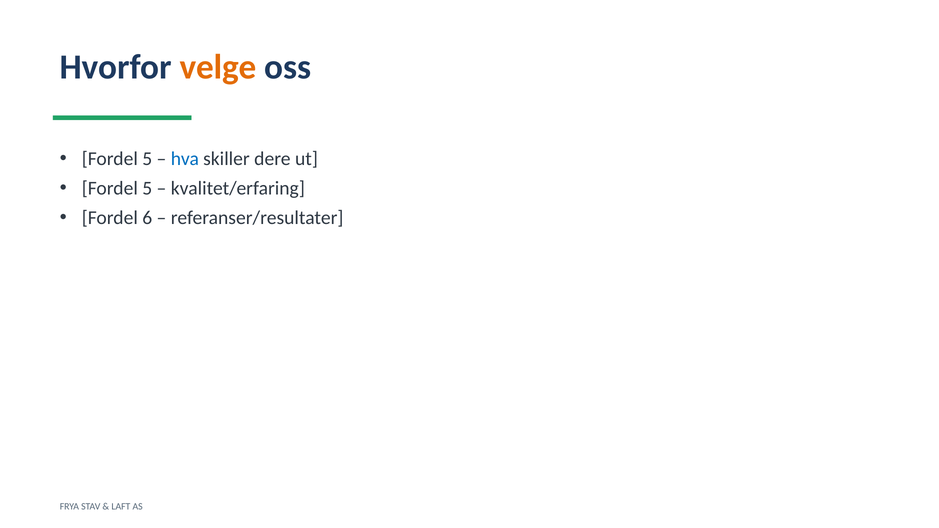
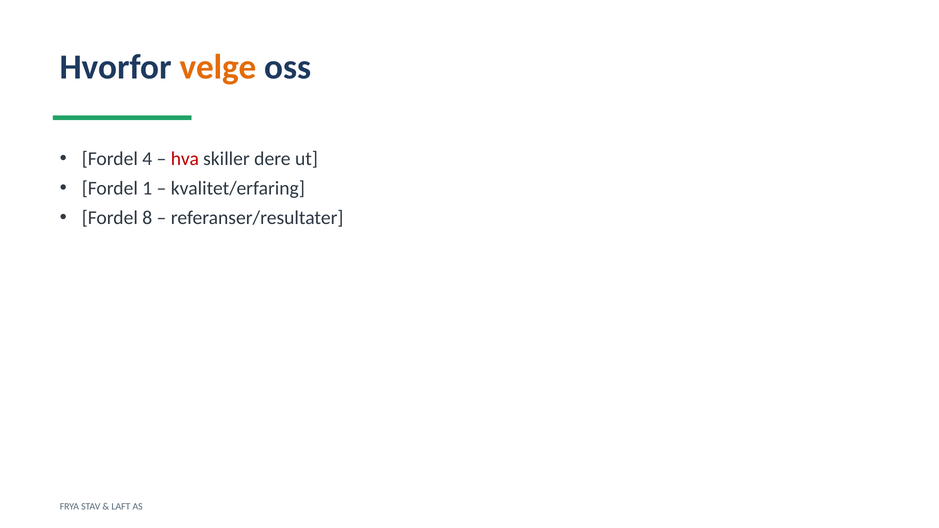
5: 5 -> 4 (147, 159)
hva colour: blue -> red (185, 159)
5: 5 -> 1 (147, 188)
6: 6 -> 8 (147, 218)
